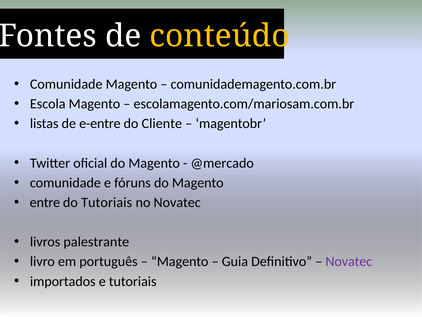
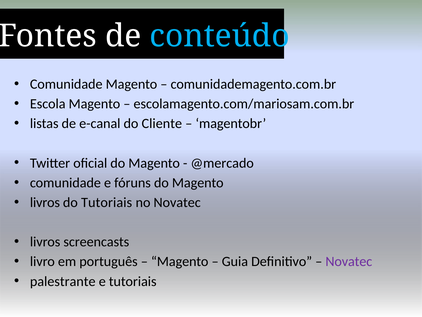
conteúdo colour: yellow -> light blue (220, 36)
e-entre: e-entre -> e-canal (100, 123)
entre: entre -> livros (45, 202)
palestrante: palestrante -> screencasts (96, 242)
importados: importados -> palestrante (63, 281)
